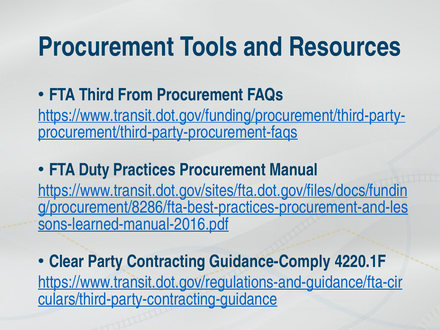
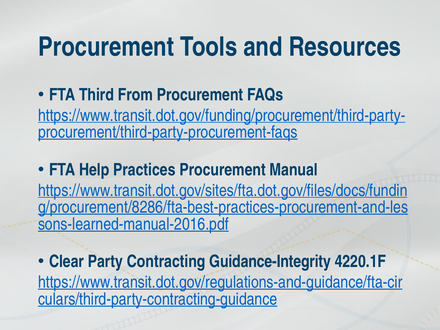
Duty: Duty -> Help (94, 170)
Guidance-Comply: Guidance-Comply -> Guidance-Integrity (270, 262)
